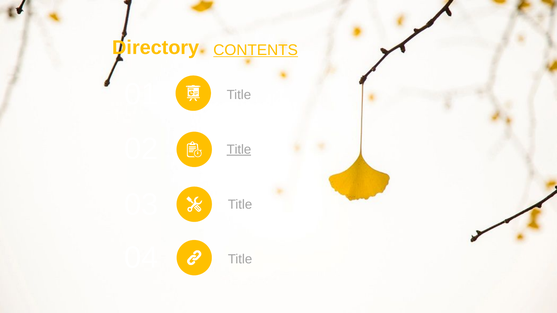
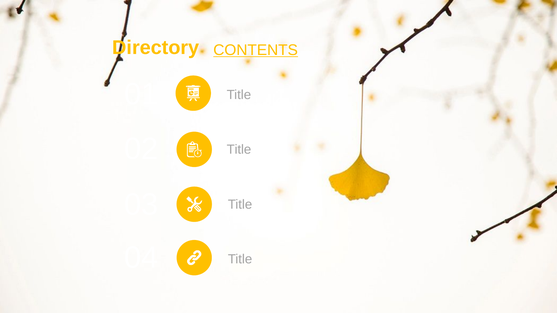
Title underline: present -> none (239, 150)
